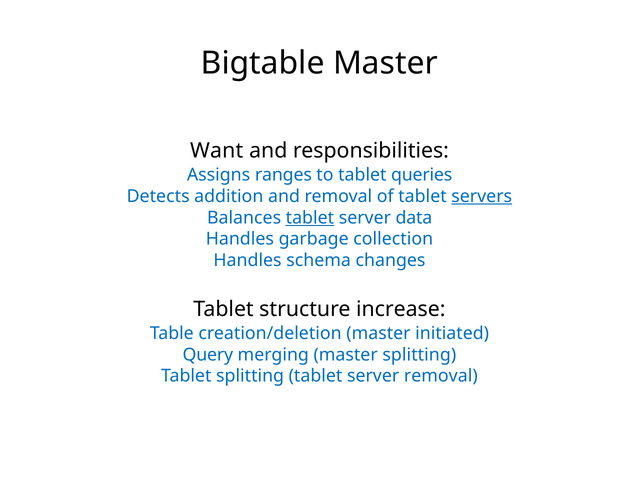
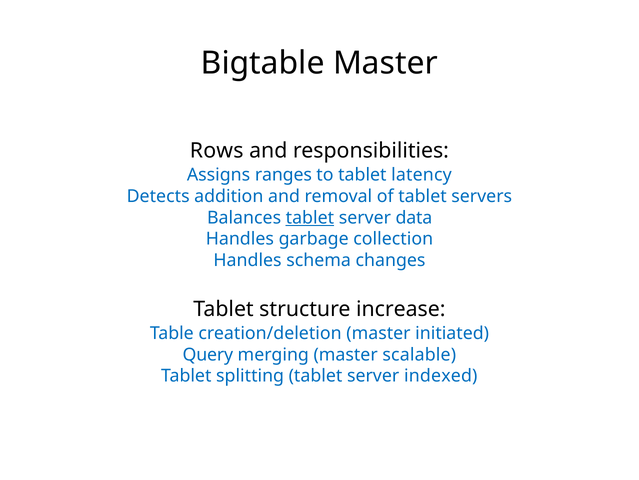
Want: Want -> Rows (217, 151)
queries: queries -> latency (421, 175)
servers underline: present -> none (482, 196)
master splitting: splitting -> scalable (419, 354)
server removal: removal -> indexed (441, 375)
